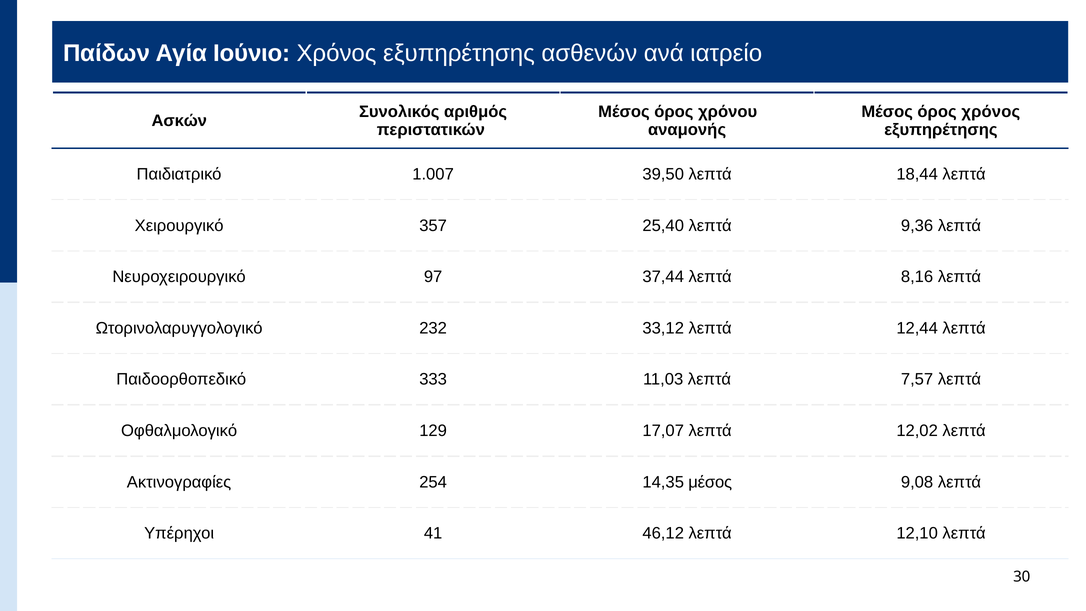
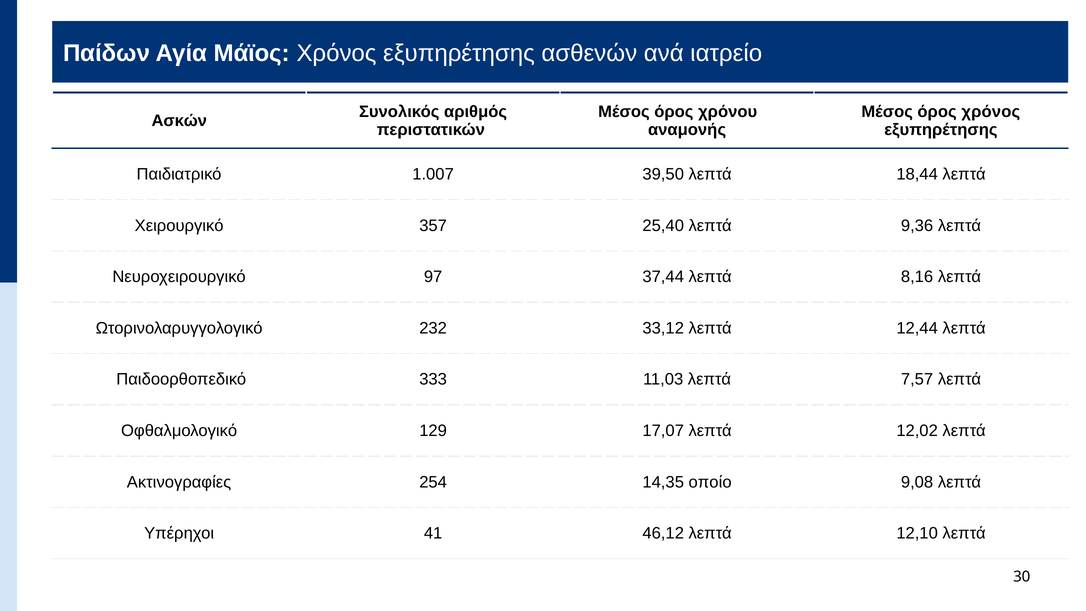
Ιούνιο: Ιούνιο -> Μάϊος (252, 54)
14,35 μέσος: μέσος -> οποίο (710, 482)
